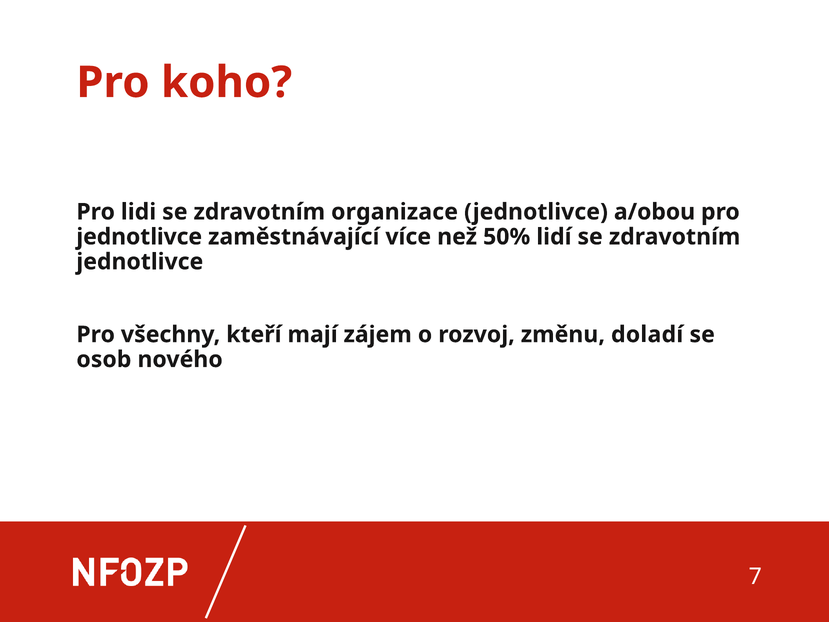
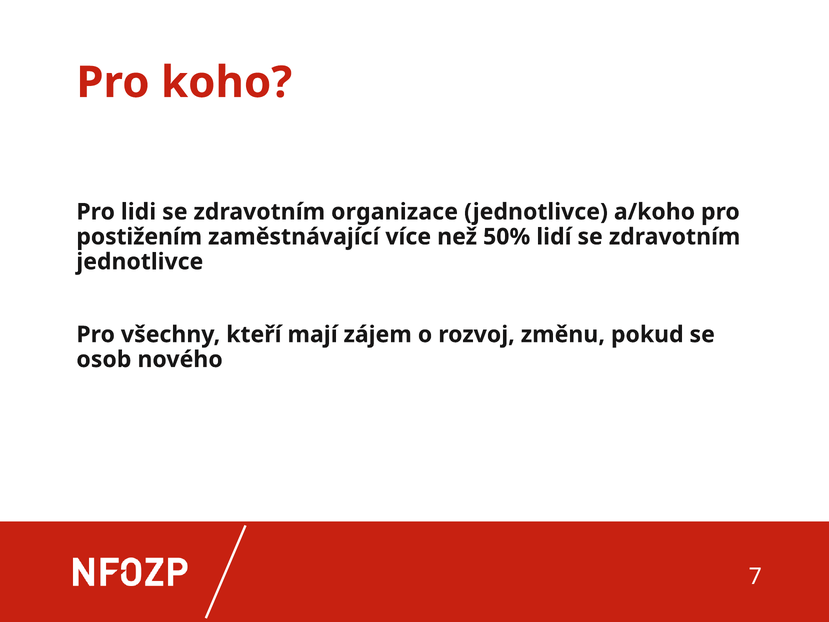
a/obou: a/obou -> a/koho (654, 212)
jednotlivce: jednotlivce -> postižením (139, 237)
doladí: doladí -> pokud (647, 334)
